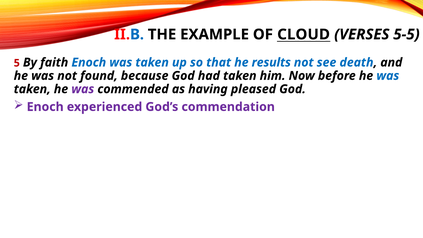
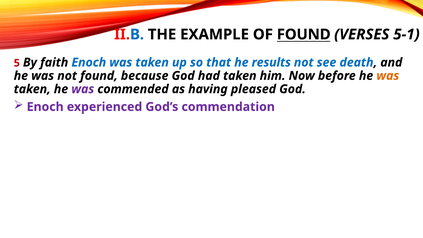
OF CLOUD: CLOUD -> FOUND (304, 34)
5-5: 5-5 -> 5-1 (406, 34)
was colour: blue -> orange (388, 76)
